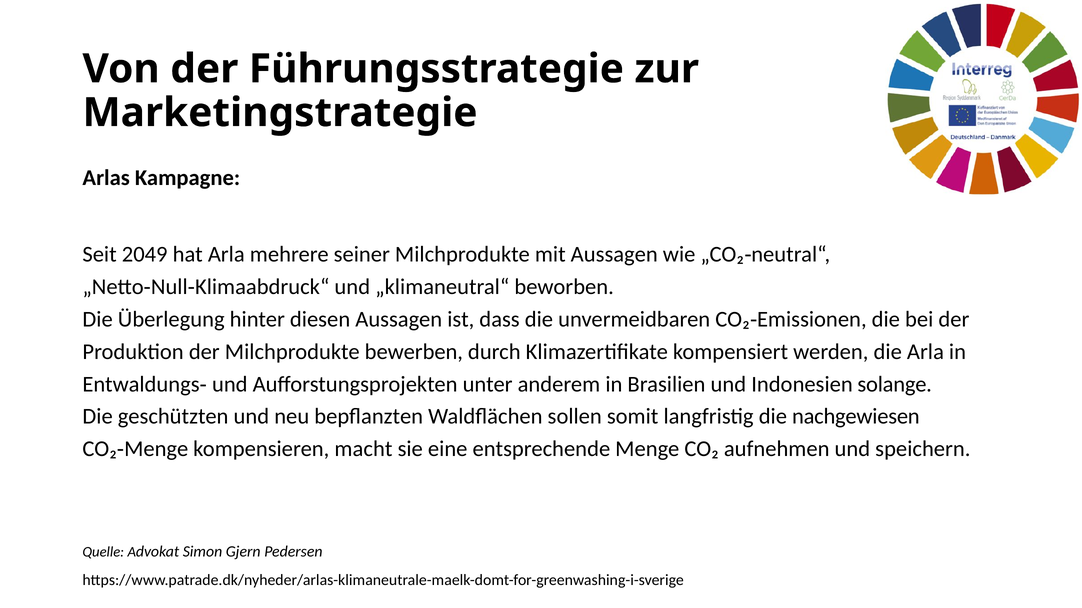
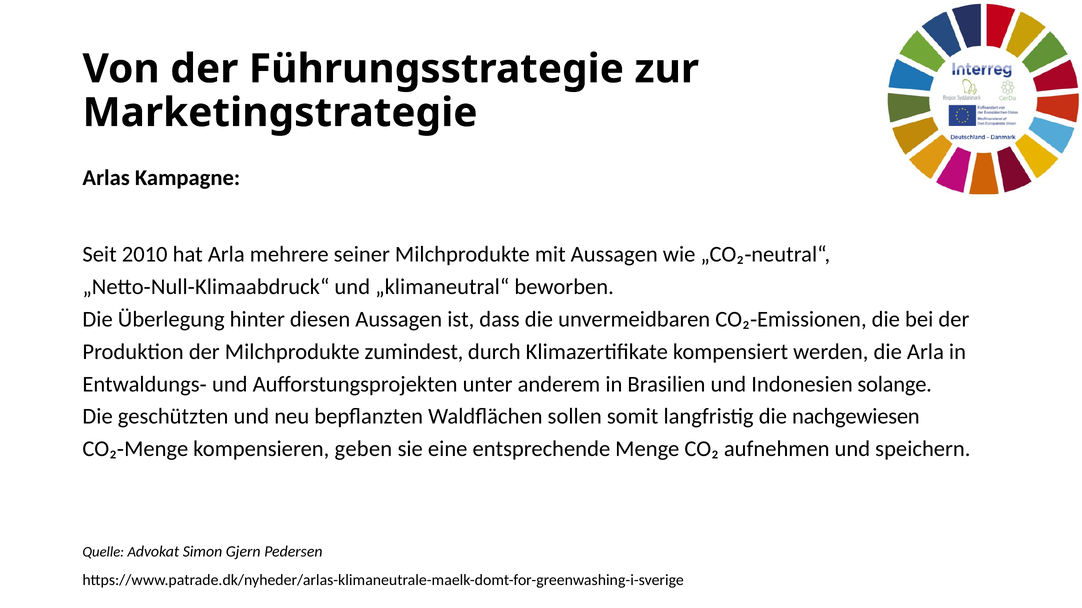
2049: 2049 -> 2010 (145, 255)
bewerben: bewerben -> zumindest (414, 352)
macht: macht -> geben (363, 449)
